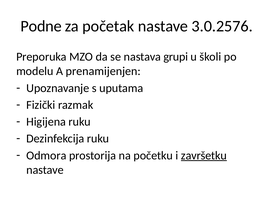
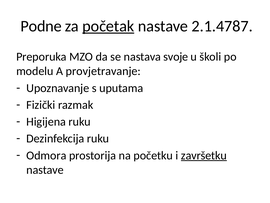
početak underline: none -> present (108, 26)
3.0.2576: 3.0.2576 -> 2.1.4787 (222, 26)
grupi: grupi -> svoje (176, 57)
prenamijenjen: prenamijenjen -> provjetravanje (103, 71)
